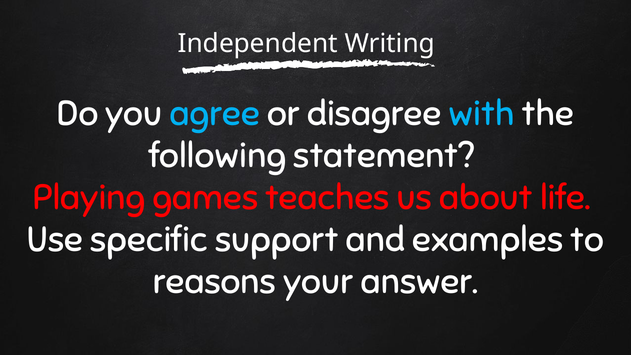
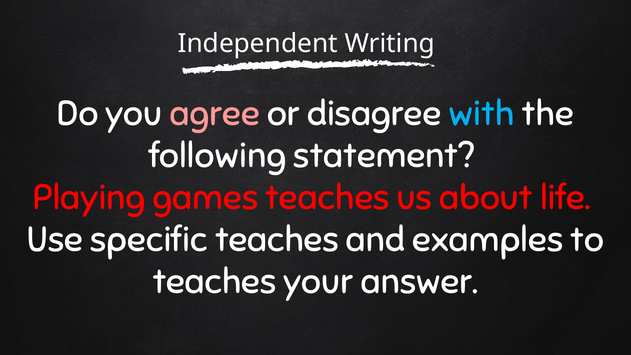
agree colour: light blue -> pink (215, 114)
specific support: support -> teaches (277, 240)
reasons: reasons -> teaches (214, 282)
